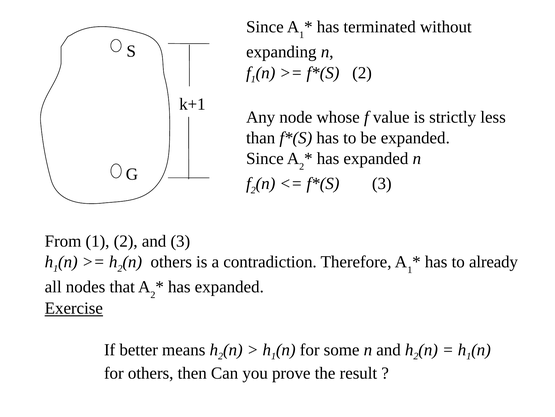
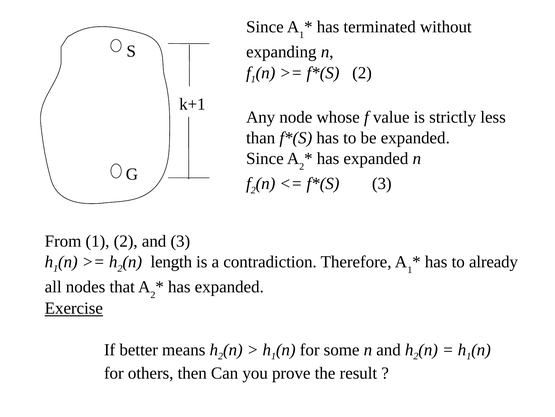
n others: others -> length (171, 262)
